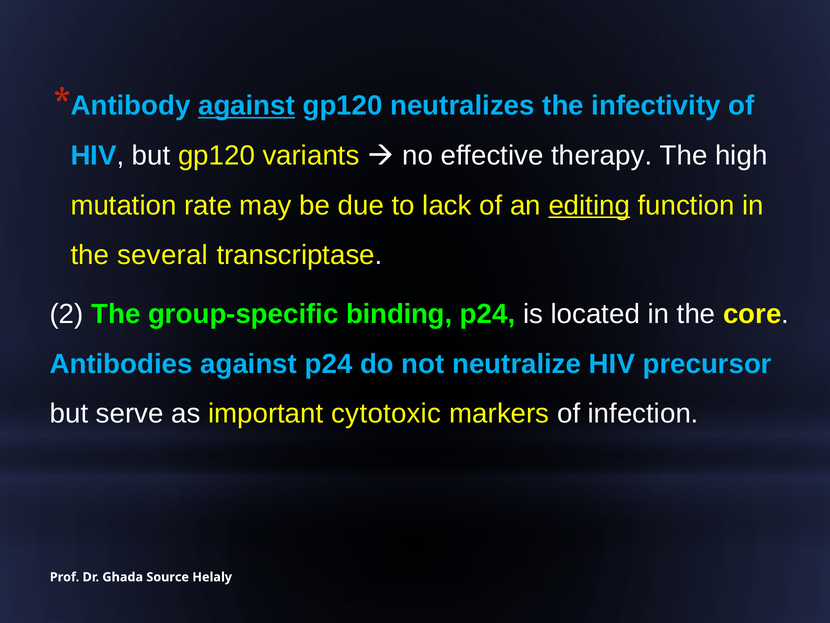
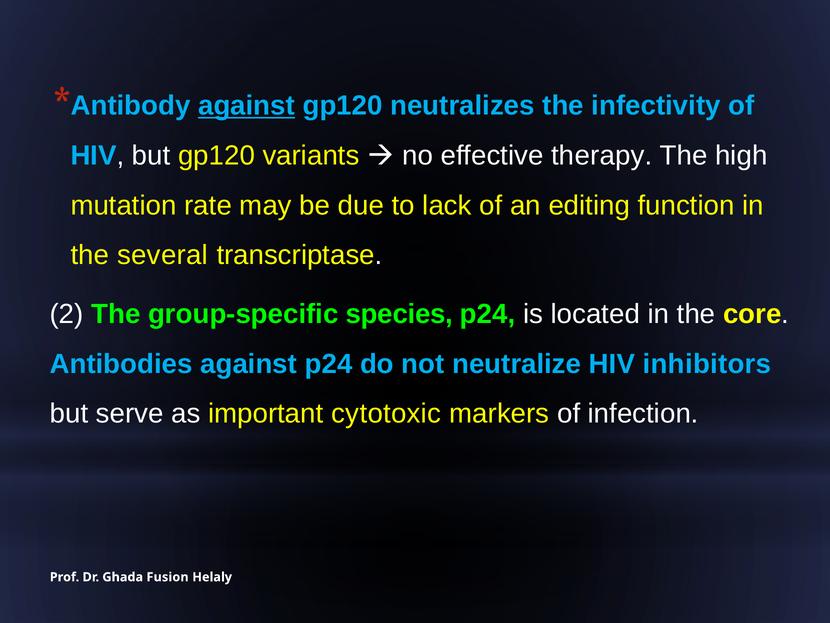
editing underline: present -> none (589, 205)
binding: binding -> species (399, 314)
precursor: precursor -> inhibitors (707, 364)
Source: Source -> Fusion (168, 577)
